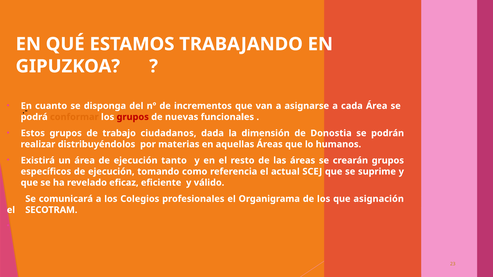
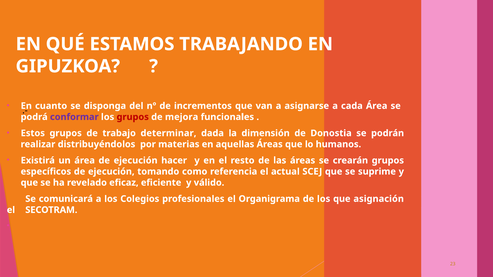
conformar colour: orange -> purple (74, 117)
nuevas: nuevas -> mejora (182, 117)
ciudadanos: ciudadanos -> determinar (168, 133)
tanto: tanto -> hacer (174, 161)
